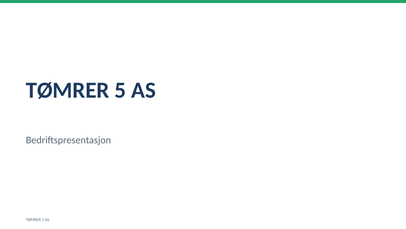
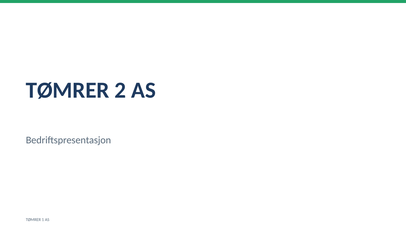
5: 5 -> 2 (120, 90)
